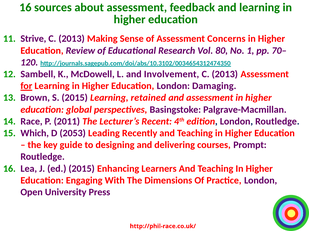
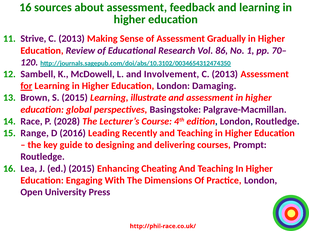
Concerns: Concerns -> Gradually (226, 39)
80: 80 -> 86 (222, 51)
retained: retained -> illustrate (148, 98)
2011: 2011 -> 2028 (67, 122)
Recent: Recent -> Course (157, 122)
Which: Which -> Range (35, 134)
2053: 2053 -> 2016 (73, 134)
Learners: Learners -> Cheating (159, 169)
